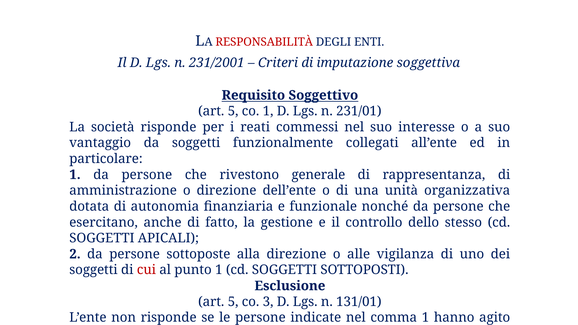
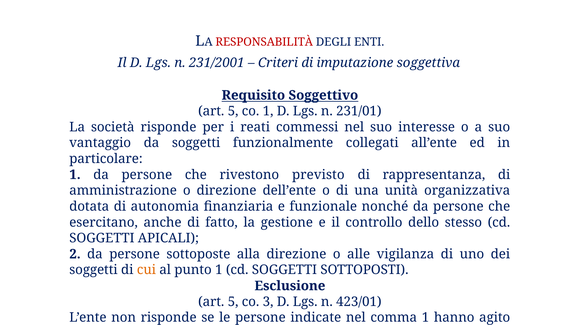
generale: generale -> previsto (318, 175)
cui colour: red -> orange (146, 270)
131/01: 131/01 -> 423/01 (359, 302)
